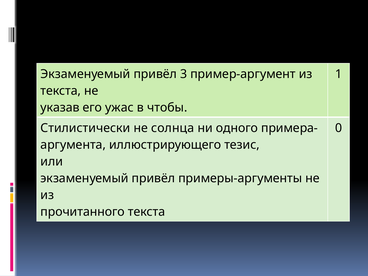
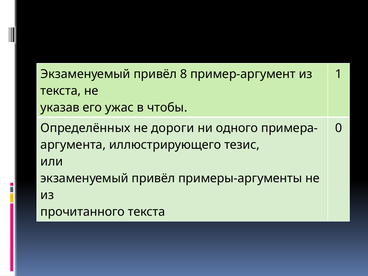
3: 3 -> 8 (184, 74)
Стилистически: Стилистически -> Определённых (85, 128)
солнца: солнца -> дороги (173, 128)
